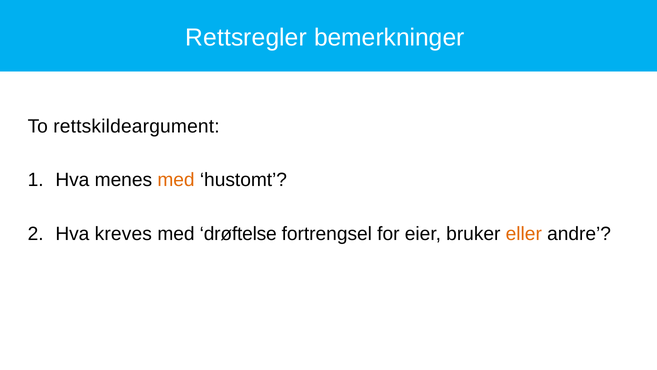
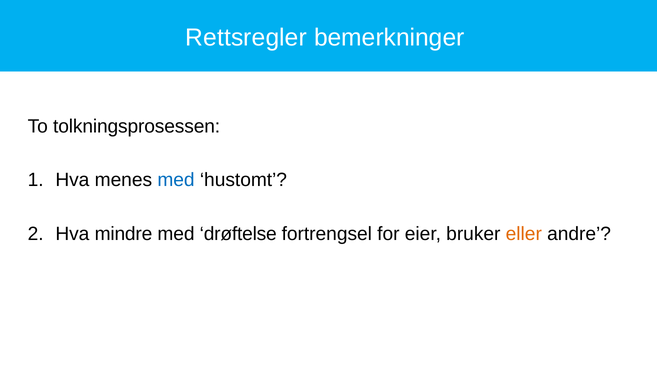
rettskildeargument: rettskildeargument -> tolkningsprosessen (137, 126)
med colour: orange -> blue (176, 180)
kreves: kreves -> mindre (124, 233)
